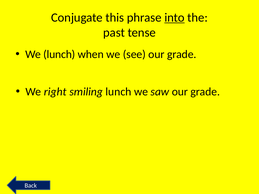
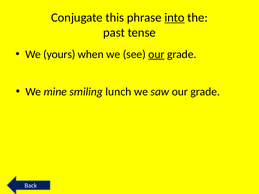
We lunch: lunch -> yours (59, 54)
our underline: none -> present (156, 54)
right: right -> mine (55, 92)
